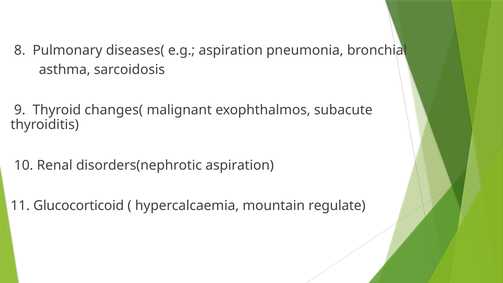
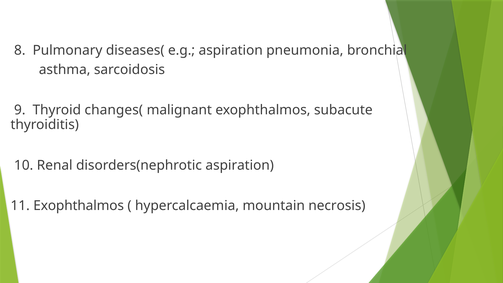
11 Glucocorticoid: Glucocorticoid -> Exophthalmos (79, 206)
regulate: regulate -> necrosis (337, 206)
